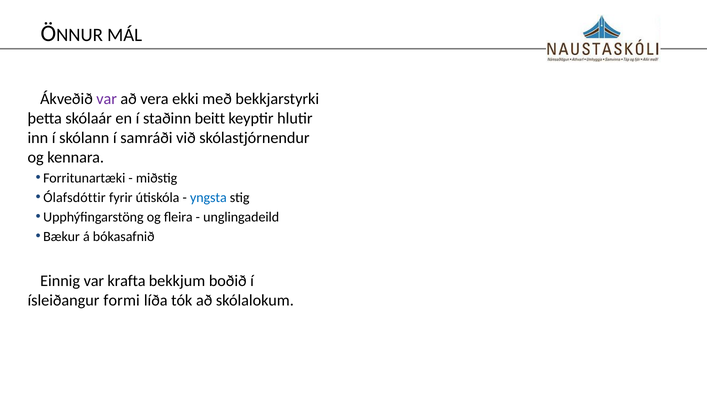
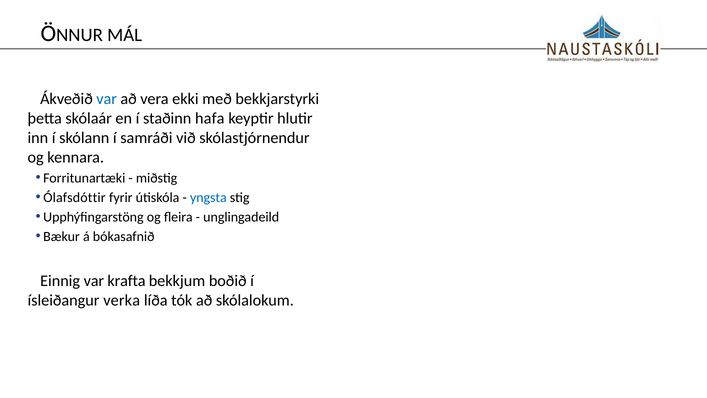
var colour: purple -> blue (107, 99)
beitt: beitt -> hafa (210, 118)
formi: formi -> verka (122, 300)
